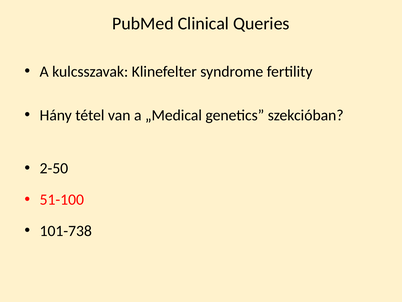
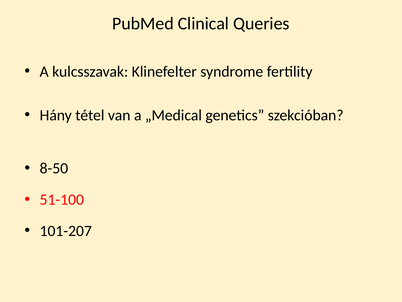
2-50: 2-50 -> 8-50 (54, 168)
101-738: 101-738 -> 101-207 (66, 231)
